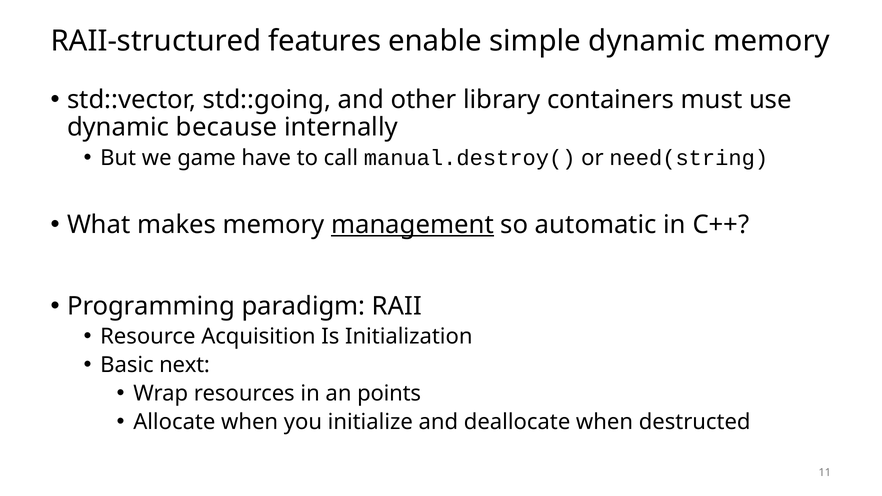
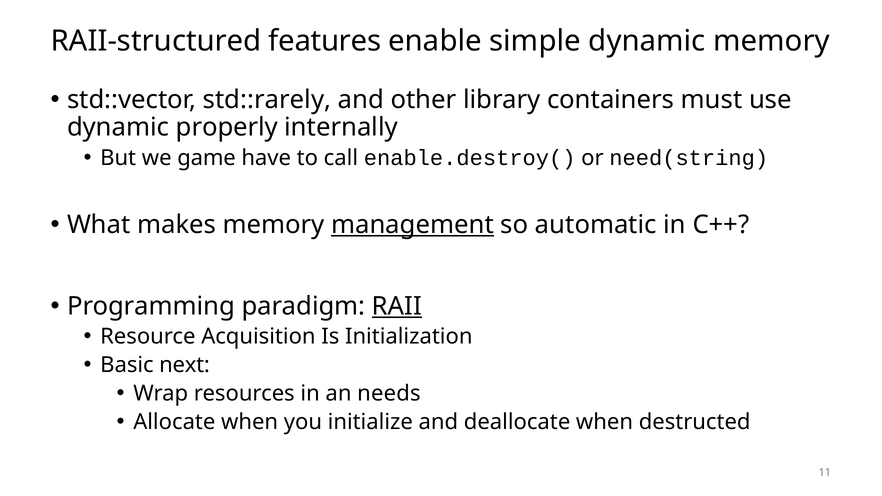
std::going: std::going -> std::rarely (267, 100)
because: because -> properly (227, 128)
manual.destroy(: manual.destroy( -> enable.destroy( (470, 158)
RAII underline: none -> present (397, 306)
points: points -> needs (389, 393)
